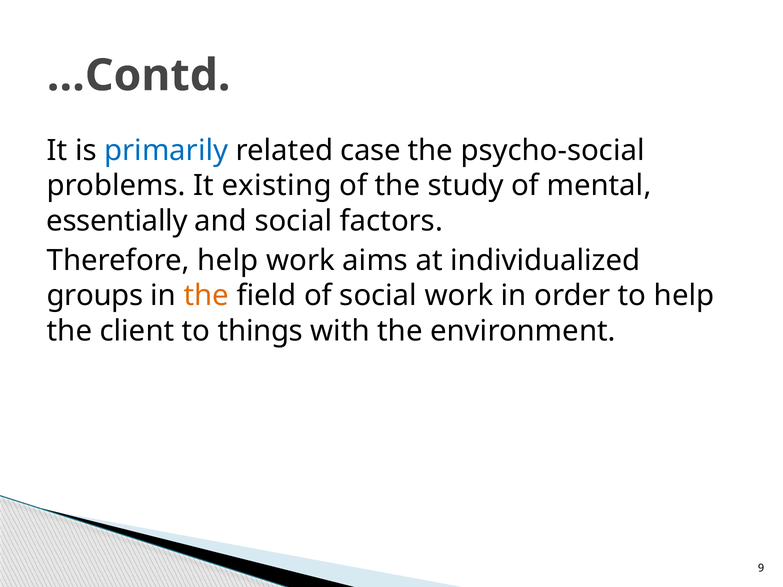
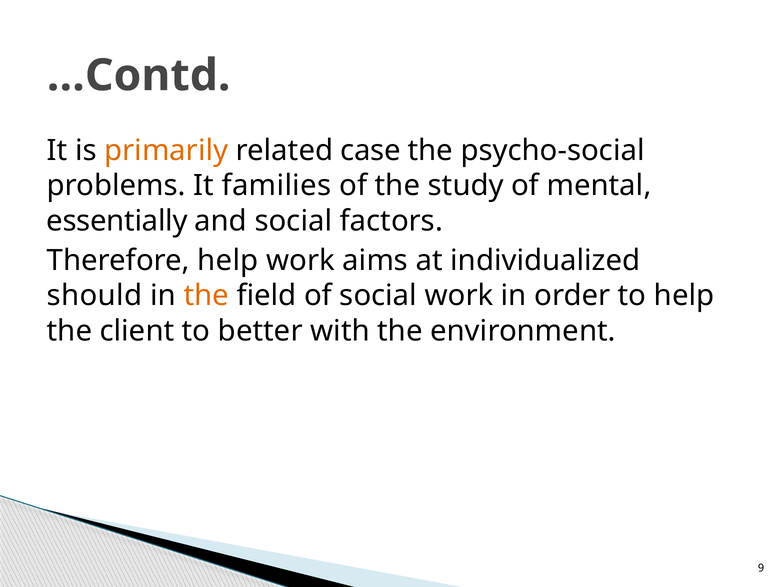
primarily colour: blue -> orange (166, 150)
existing: existing -> families (277, 186)
groups: groups -> should (95, 296)
things: things -> better (260, 331)
